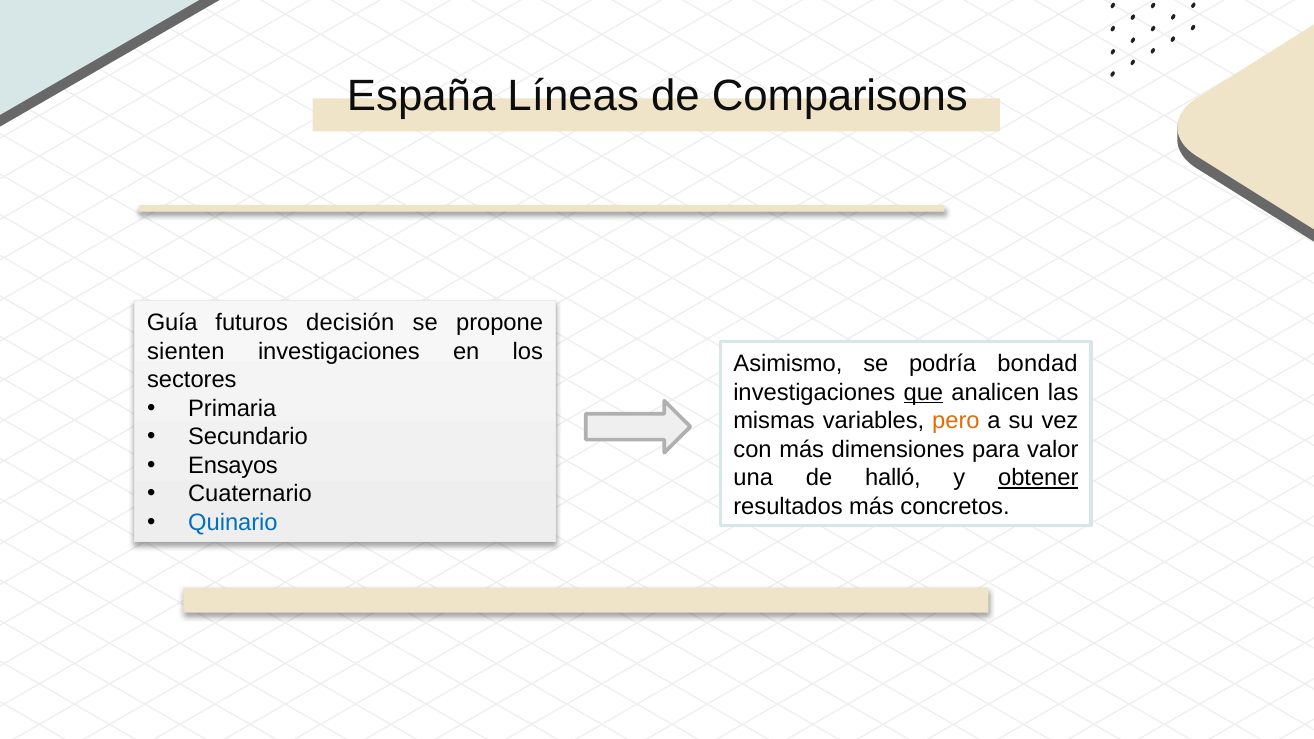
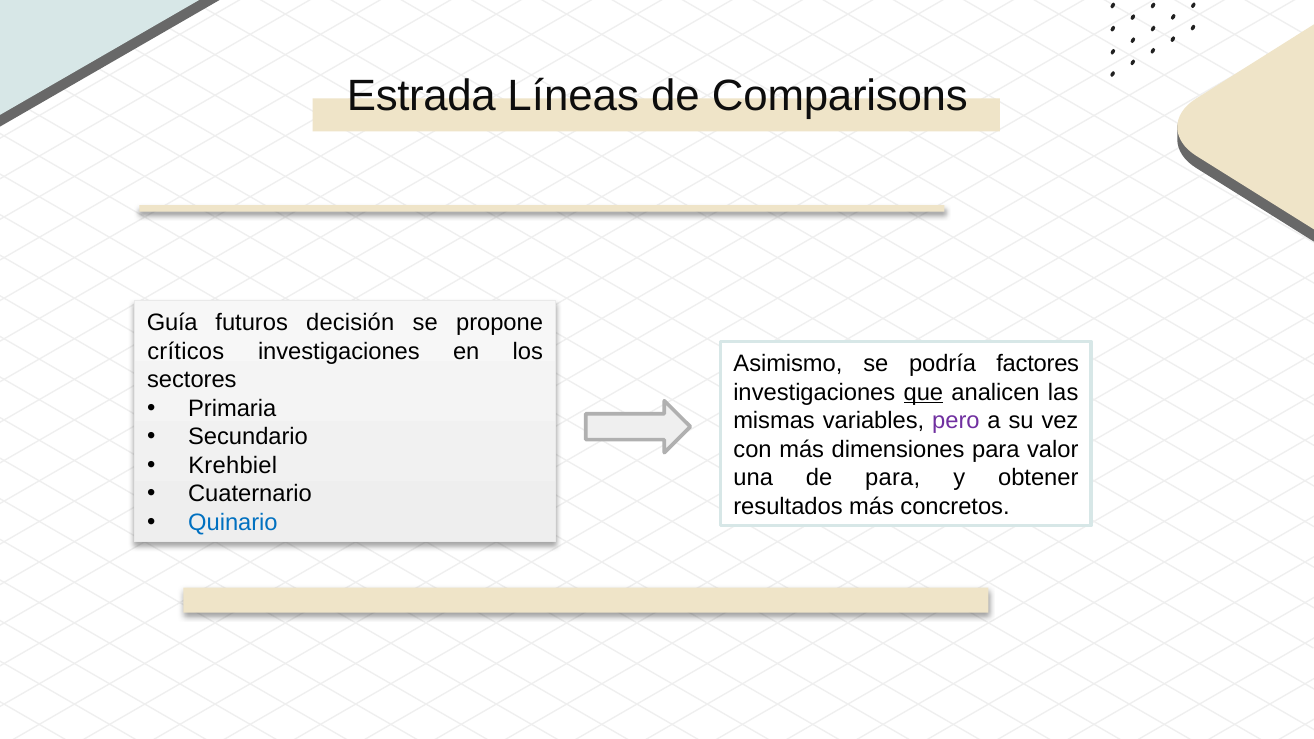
España: España -> Estrada (421, 97)
sienten: sienten -> críticos (186, 352)
bondad: bondad -> factores (1038, 364)
pero colour: orange -> purple (956, 421)
Ensayos: Ensayos -> Krehbiel (233, 466)
de halló: halló -> para (893, 478)
obtener underline: present -> none (1038, 478)
